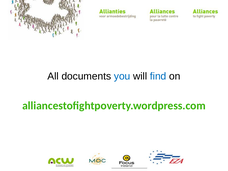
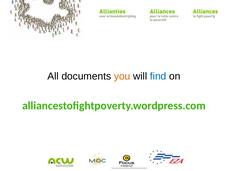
you colour: blue -> orange (122, 76)
